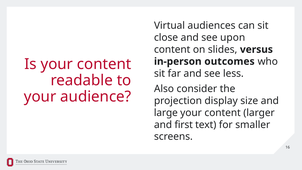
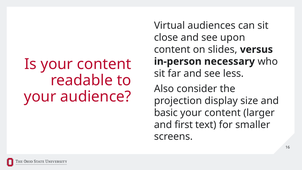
outcomes: outcomes -> necessary (230, 61)
large: large -> basic (166, 113)
